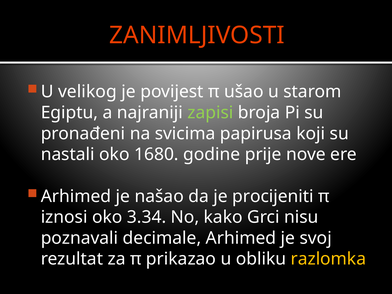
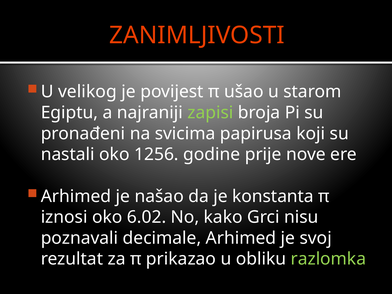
1680: 1680 -> 1256 (156, 154)
procijeniti: procijeniti -> konstanta (273, 196)
3.34: 3.34 -> 6.02 (147, 217)
razlomka colour: yellow -> light green (328, 259)
